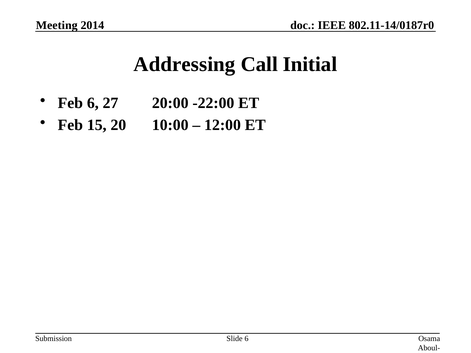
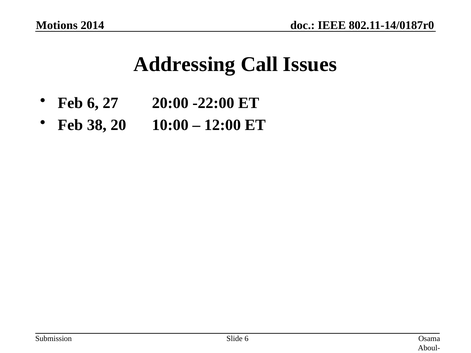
Meeting: Meeting -> Motions (57, 25)
Initial: Initial -> Issues (310, 64)
15: 15 -> 38 (97, 125)
